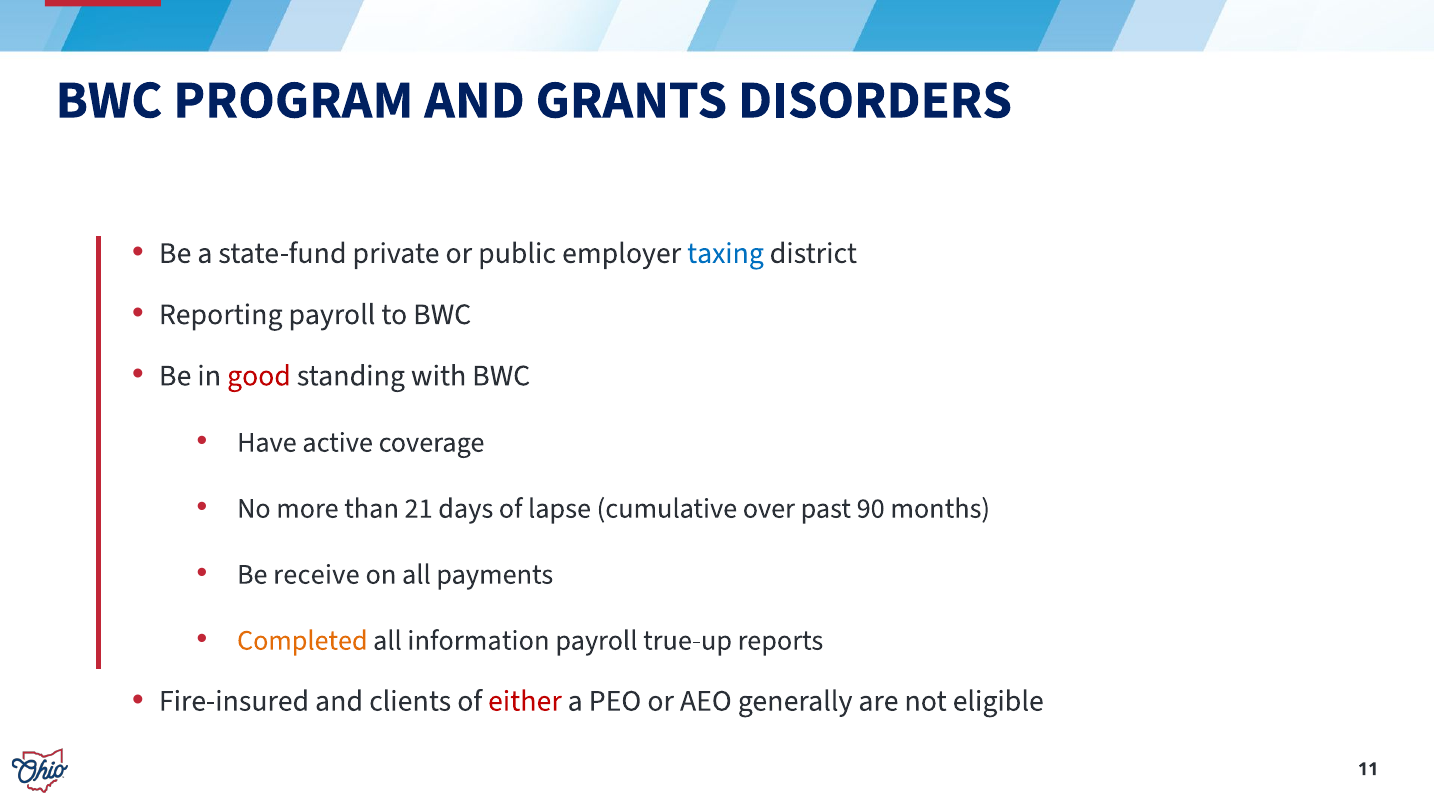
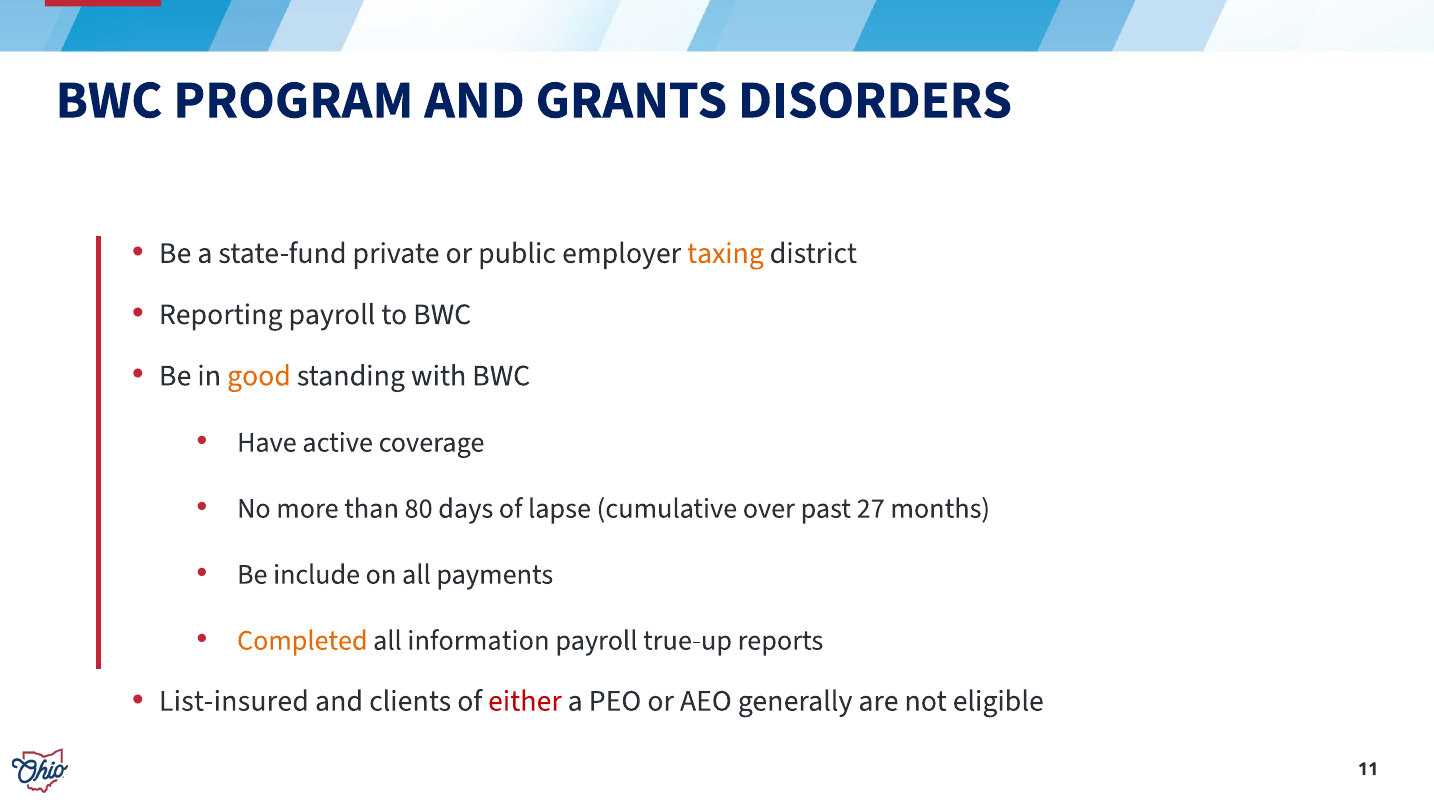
taxing colour: blue -> orange (725, 253)
good colour: red -> orange (259, 375)
21: 21 -> 80 (419, 508)
90: 90 -> 27 (871, 508)
receive: receive -> include (317, 574)
Fire-insured: Fire-insured -> List-insured (234, 700)
